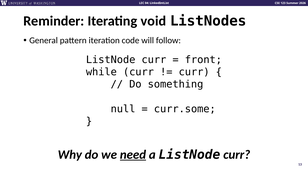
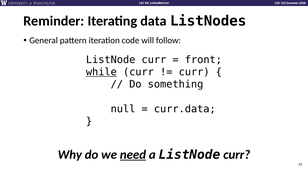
void: void -> data (154, 21)
while underline: none -> present (101, 72)
curr.some: curr.some -> curr.data (185, 109)
